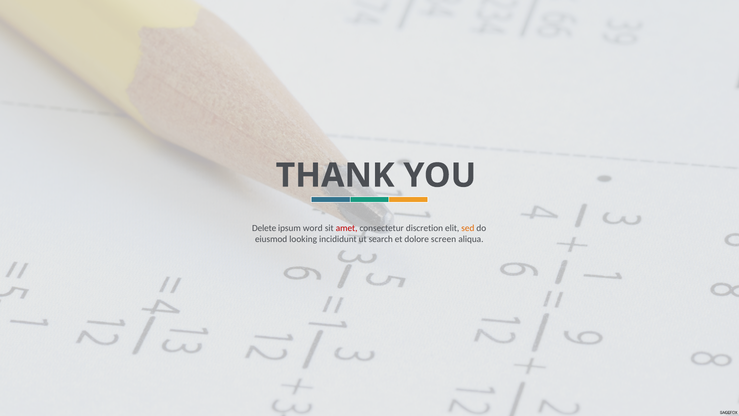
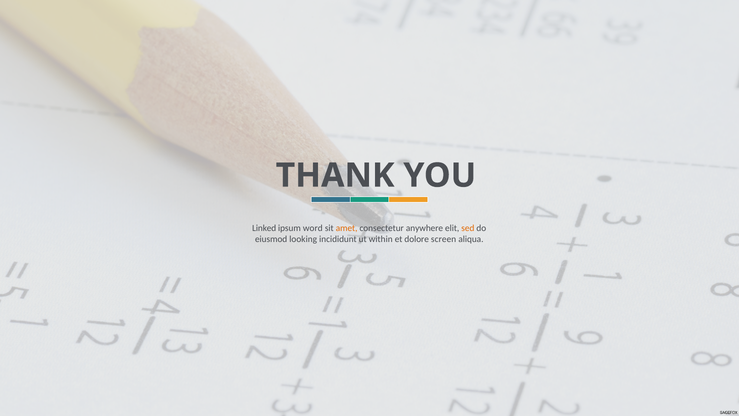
Delete: Delete -> Linked (264, 228)
amet colour: red -> orange (347, 228)
discretion: discretion -> anywhere (425, 228)
search: search -> within (381, 239)
